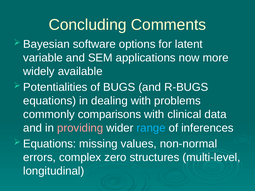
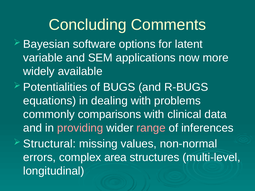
range colour: light blue -> pink (151, 128)
Equations: Equations -> Structural (50, 144)
zero: zero -> area (115, 158)
